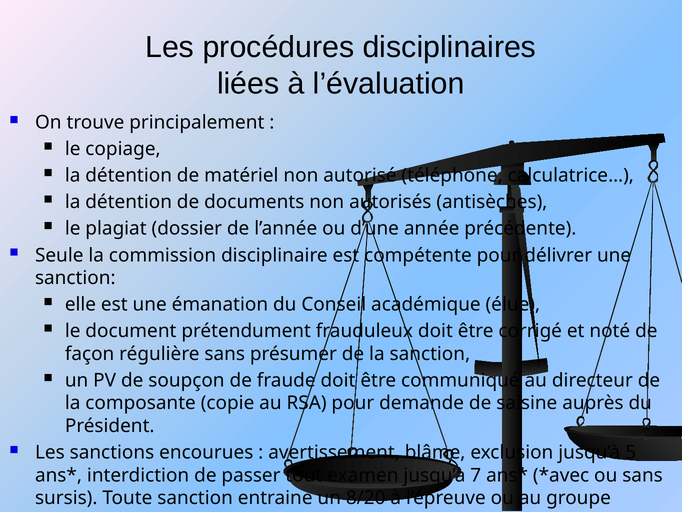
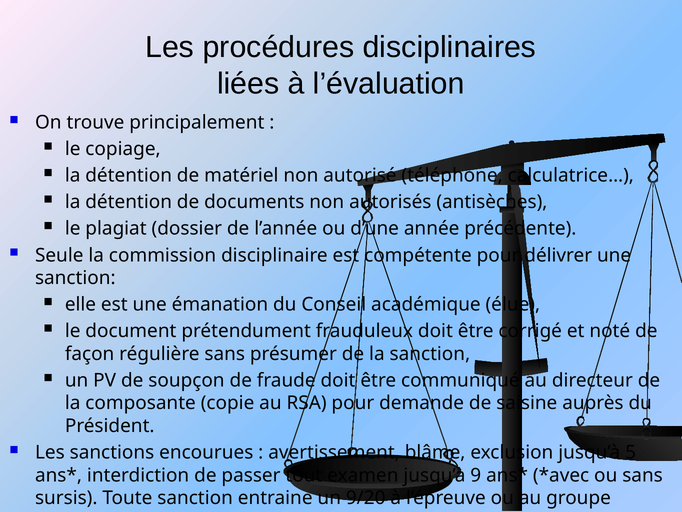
7: 7 -> 9 (476, 475)
8/20: 8/20 -> 9/20 (366, 498)
